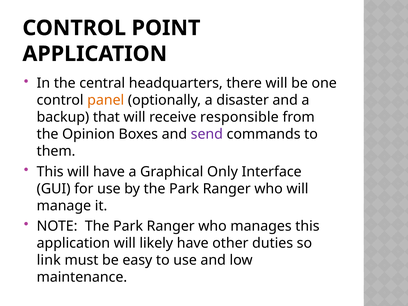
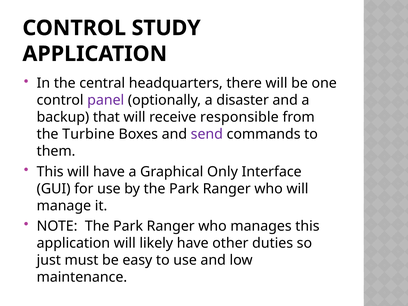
POINT: POINT -> STUDY (166, 28)
panel colour: orange -> purple (106, 100)
Opinion: Opinion -> Turbine (88, 134)
link: link -> just (49, 260)
